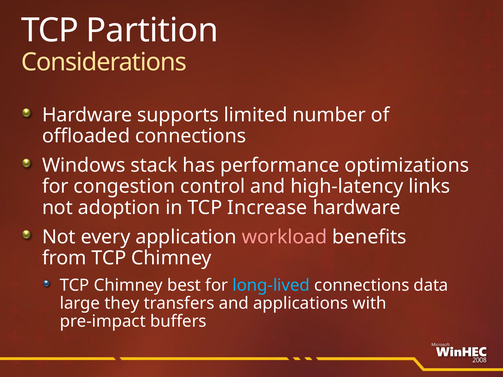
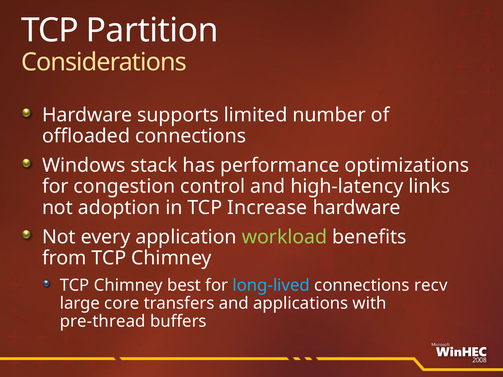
workload colour: pink -> light green (285, 237)
data: data -> recv (431, 285)
they: they -> core (122, 303)
pre-impact: pre-impact -> pre-thread (103, 322)
